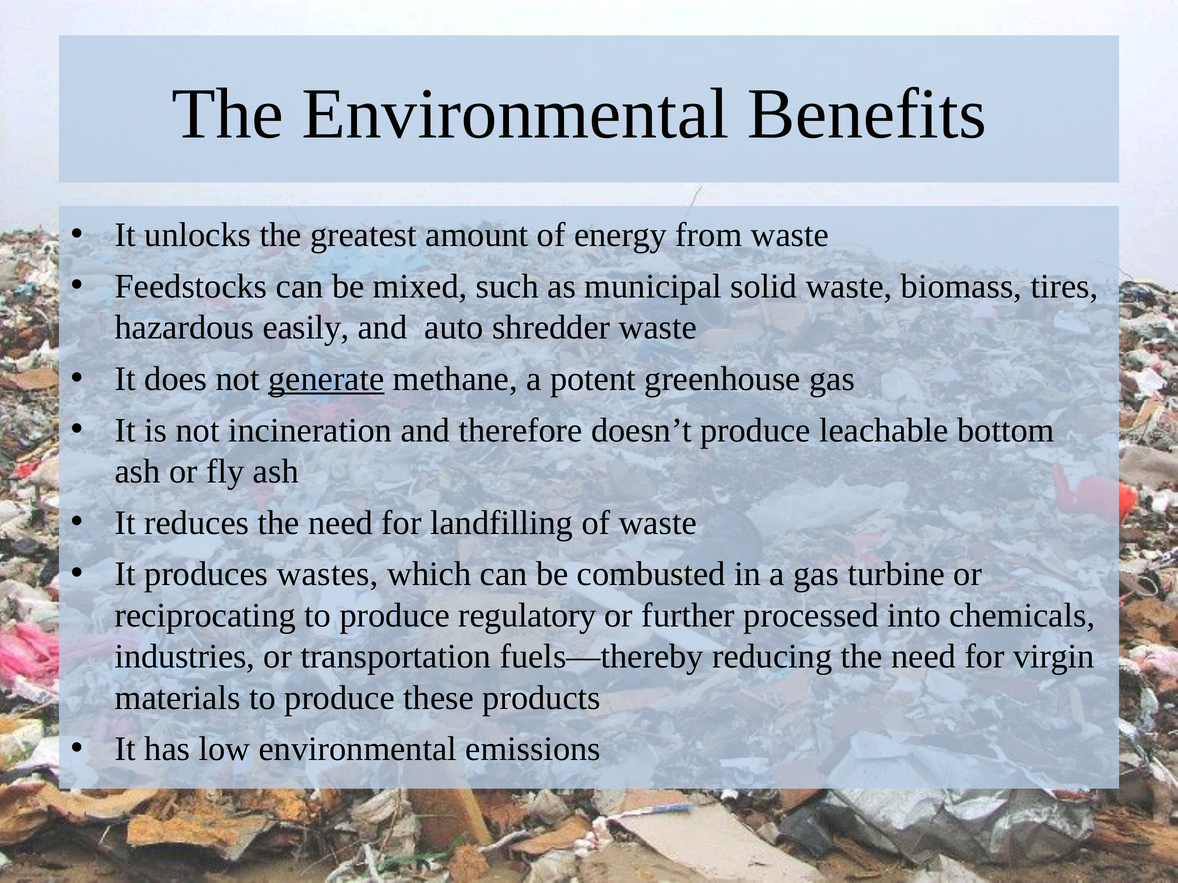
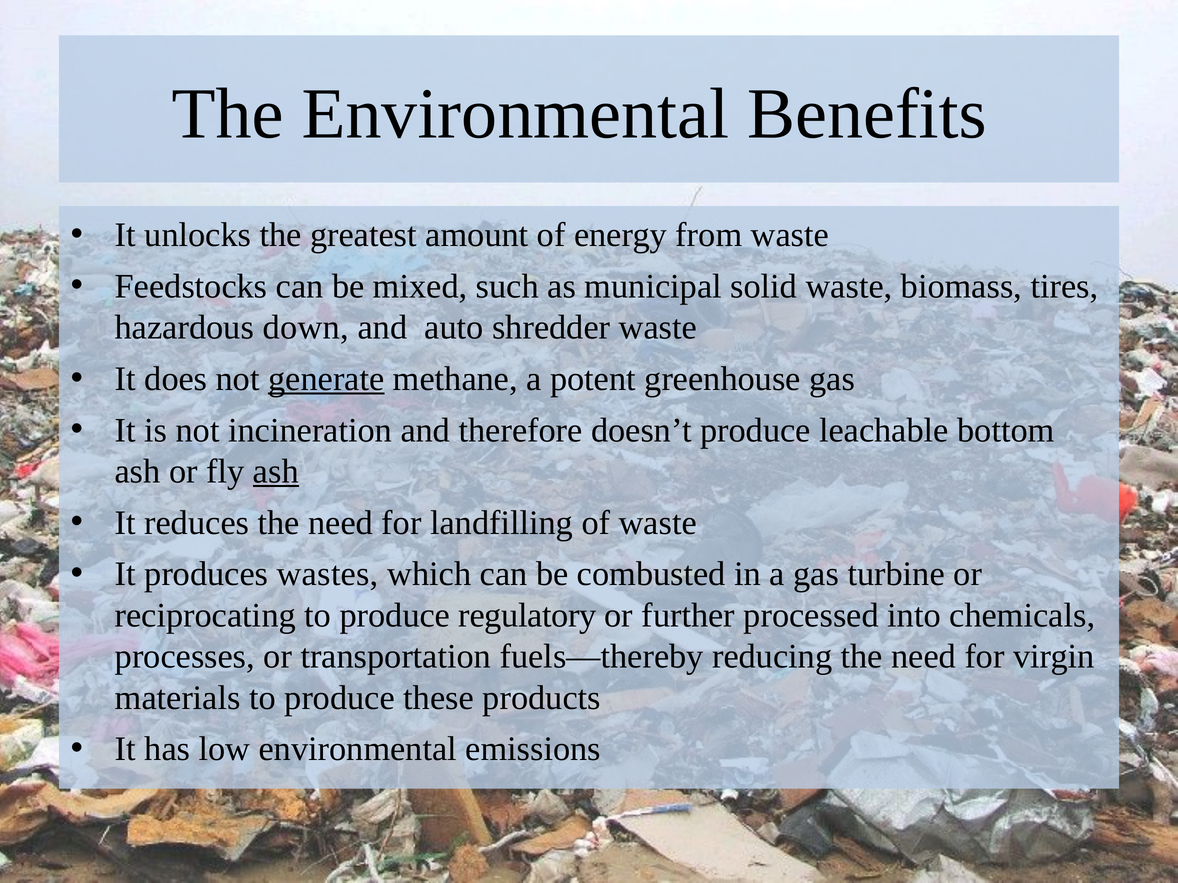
easily: easily -> down (306, 328)
ash underline: none -> present (276, 472)
industries: industries -> processes (185, 657)
